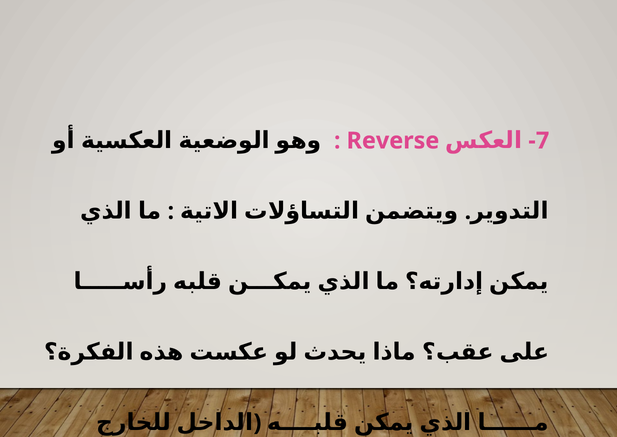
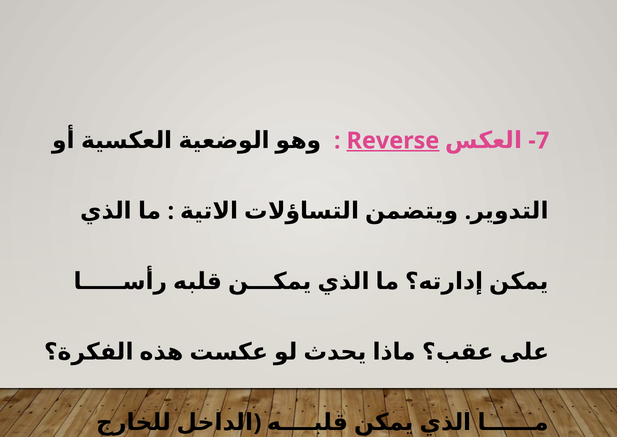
Reverse underline: none -> present (393, 141)
